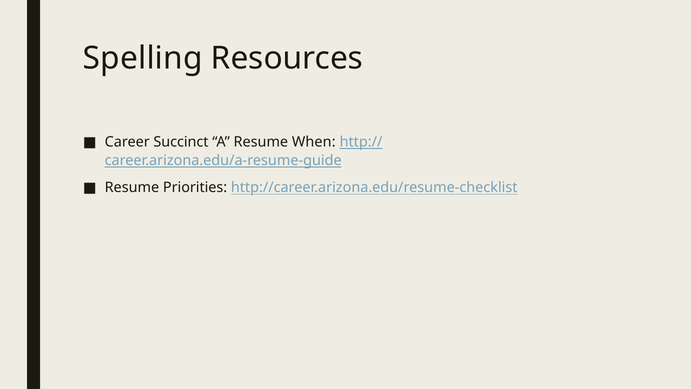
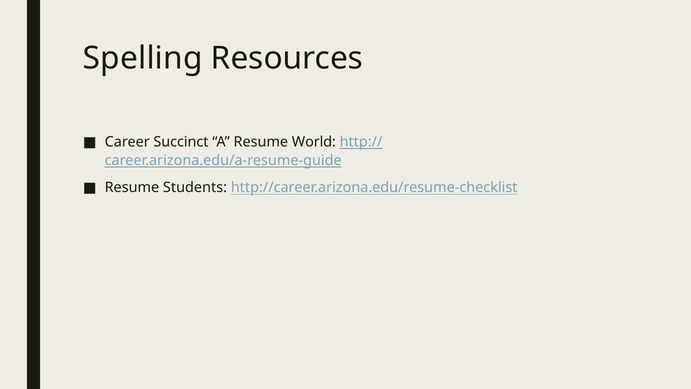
When: When -> World (314, 142)
Priorities: Priorities -> Students (195, 187)
